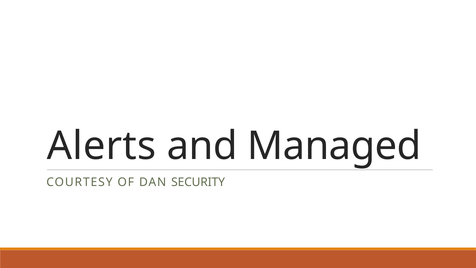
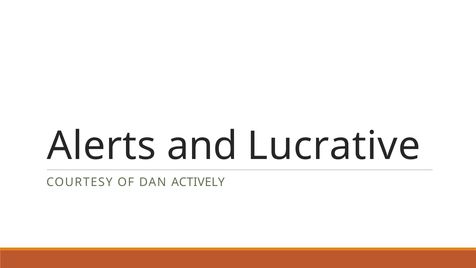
Managed: Managed -> Lucrative (334, 146)
SECURITY: SECURITY -> ACTIVELY (198, 182)
